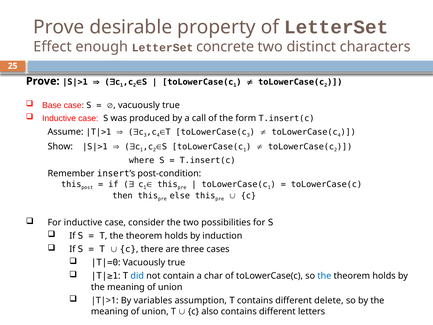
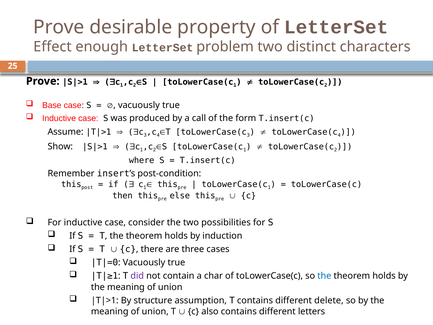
concrete: concrete -> problem (225, 47)
did colour: blue -> purple (137, 276)
variables: variables -> structure (153, 300)
